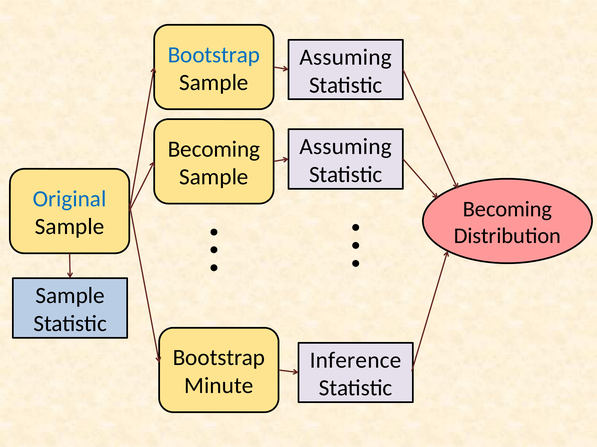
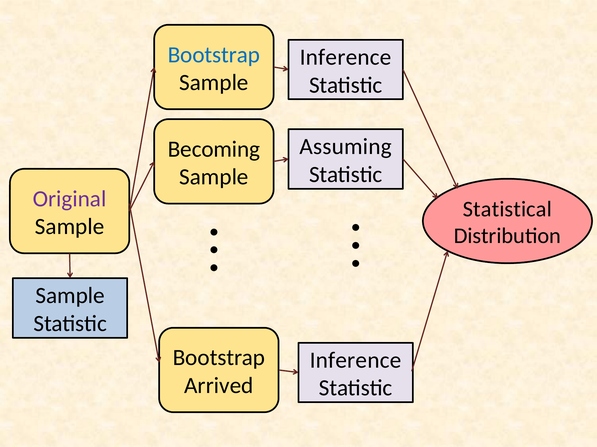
Assuming: Assuming -> Inference (346, 57)
Original colour: blue -> purple (70, 199)
Becoming: Becoming -> Statistical (507, 209)
Minute: Minute -> Arrived (219, 386)
